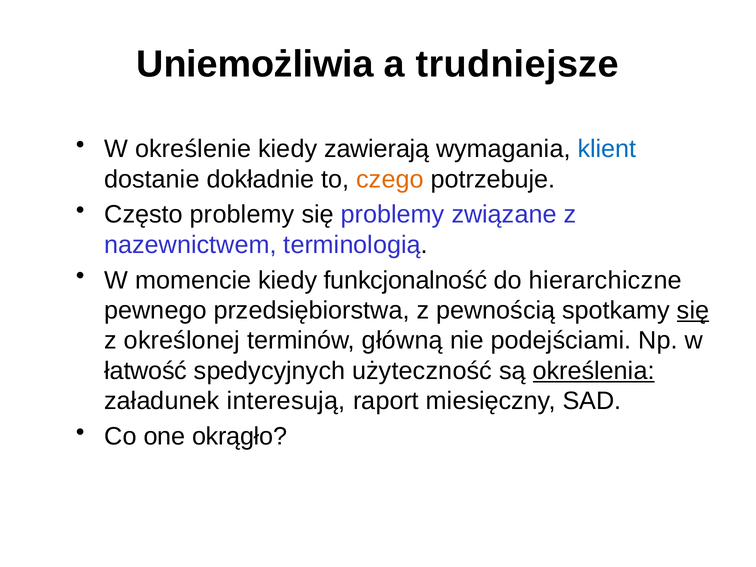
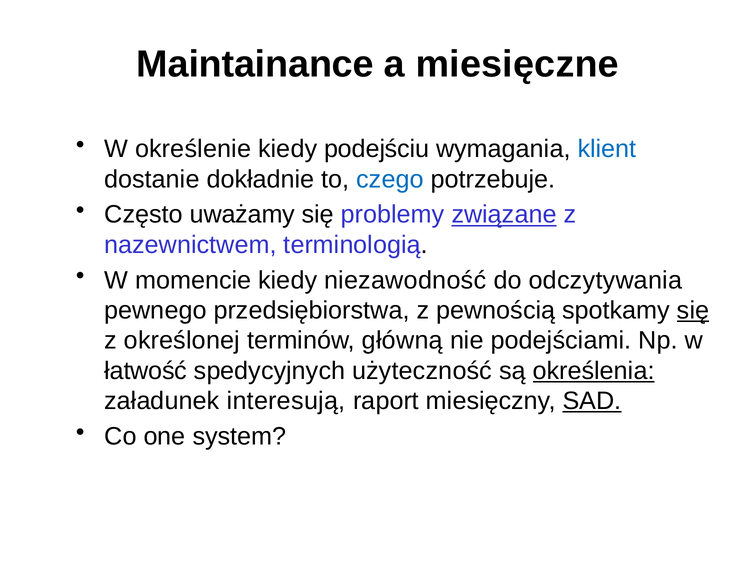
Uniemożliwia: Uniemożliwia -> Maintainance (255, 64)
trudniejsze: trudniejsze -> miesięczne (517, 64)
zawierają: zawierają -> podejściu (377, 149)
czego colour: orange -> blue (390, 179)
Często problemy: problemy -> uważamy (242, 215)
związane underline: none -> present (504, 215)
funkcjonalność: funkcjonalność -> niezawodność (405, 280)
hierarchiczne: hierarchiczne -> odczytywania (605, 280)
SAD underline: none -> present (592, 401)
okrągło: okrągło -> system (239, 436)
